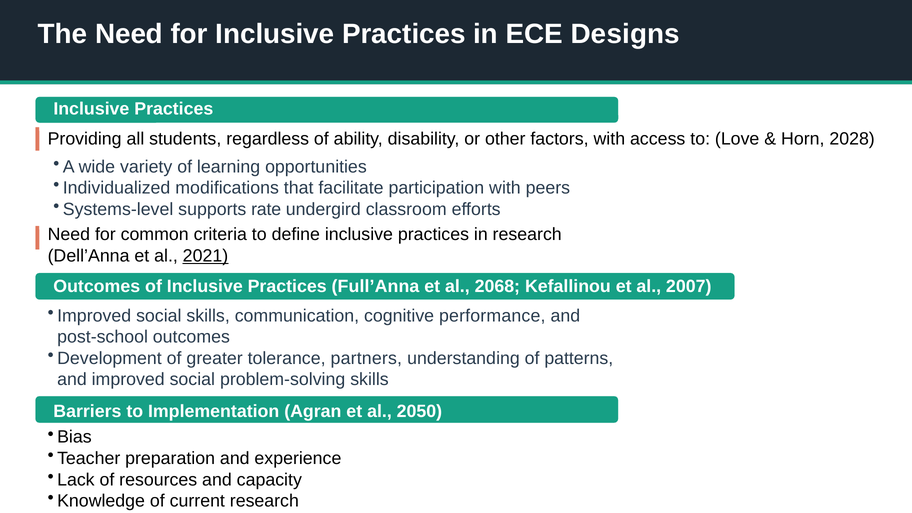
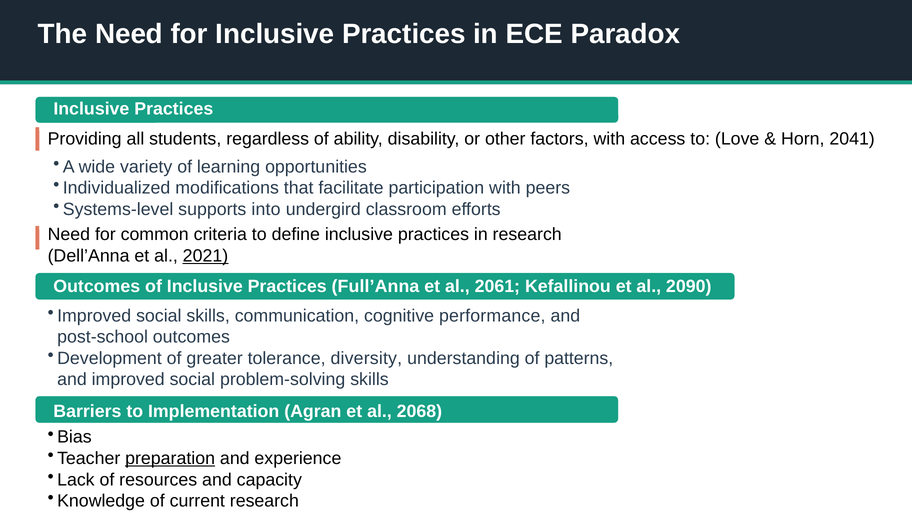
Designs: Designs -> Paradox (625, 34)
2028: 2028 -> 2041 (852, 139)
rate: rate -> into (266, 209)
2068: 2068 -> 2061 (497, 286)
2007: 2007 -> 2090 (689, 286)
partners: partners -> diversity (366, 358)
2050: 2050 -> 2068 (419, 411)
preparation underline: none -> present (170, 458)
